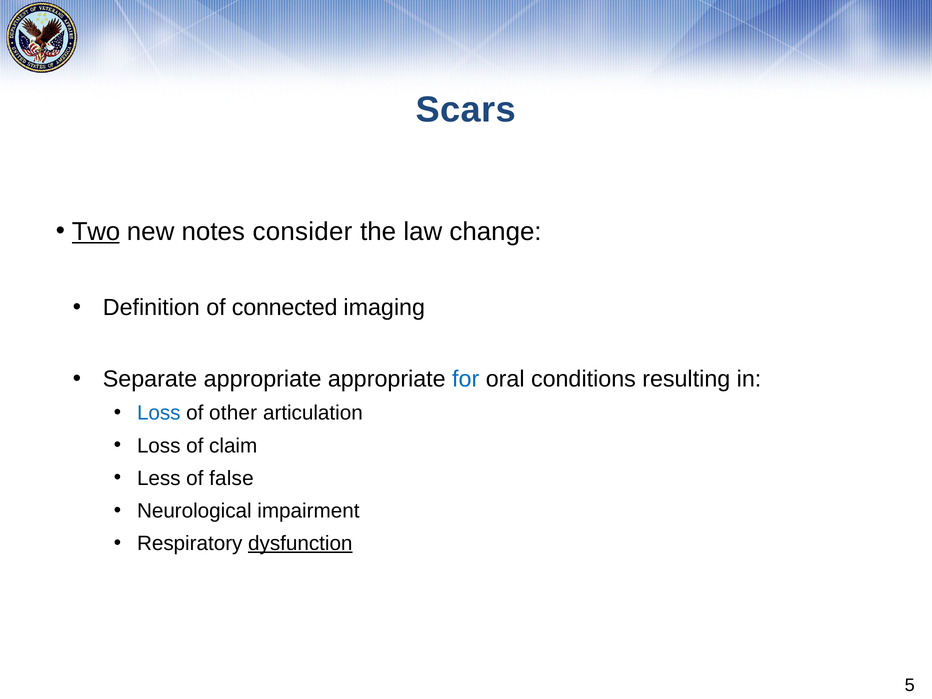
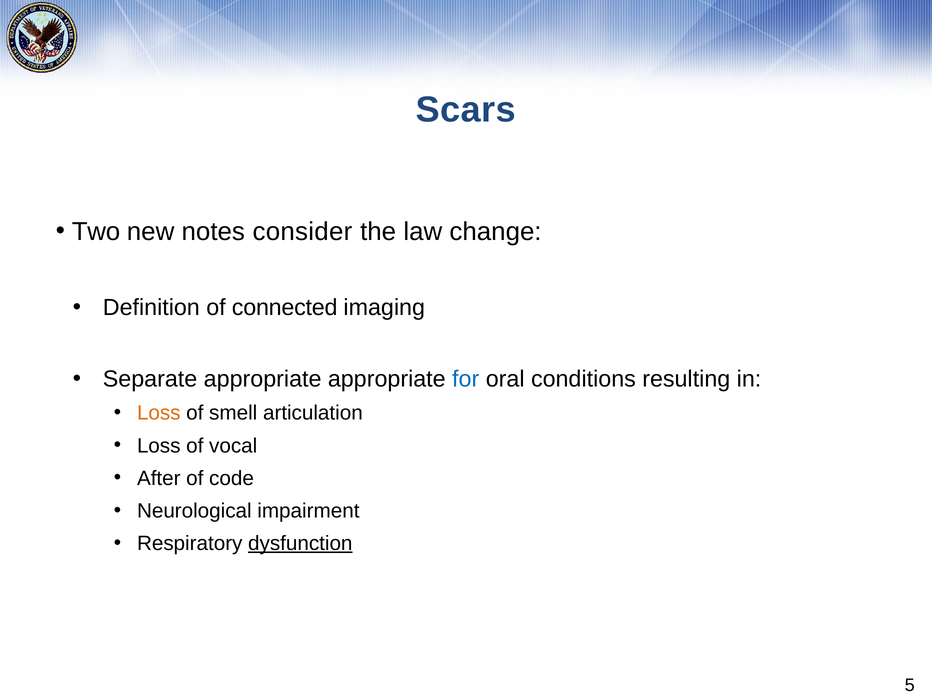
Two underline: present -> none (96, 232)
Loss colour: blue -> orange (159, 413)
other: other -> smell (233, 413)
claim: claim -> vocal (233, 446)
Less: Less -> After (159, 478)
false: false -> code (232, 478)
